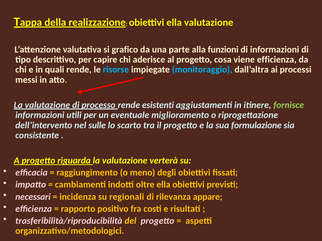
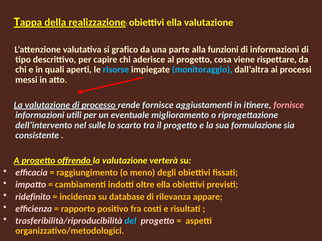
viene efficienza: efficienza -> rispettare (277, 60)
quali rende: rende -> aperti (79, 70)
rende esistenti: esistenti -> fornisce (158, 105)
fornisce colour: light green -> pink (289, 105)
riguarda: riguarda -> offrendo (74, 161)
necessari: necessari -> ridefinito (33, 197)
regionali: regionali -> database (127, 197)
del colour: yellow -> light blue (130, 221)
